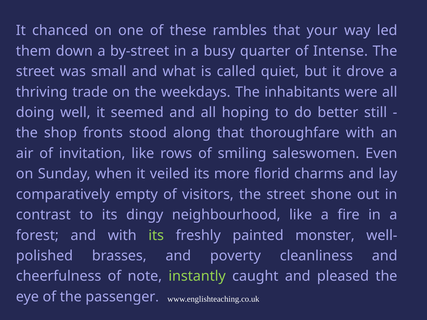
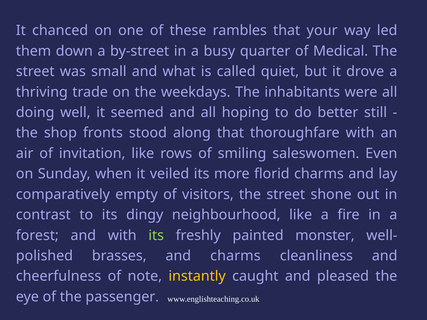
Intense: Intense -> Medical (341, 51)
and poverty: poverty -> charms (235, 256)
instantly colour: light green -> yellow (197, 277)
